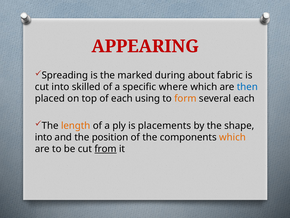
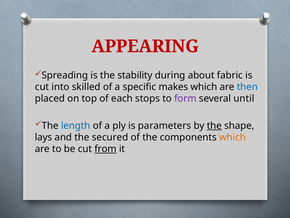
marked: marked -> stability (135, 75)
where: where -> makes (173, 87)
using: using -> stops (148, 98)
form colour: orange -> purple (185, 98)
several each: each -> until (244, 98)
length colour: orange -> blue (76, 125)
placements: placements -> parameters (165, 125)
the underline: none -> present (214, 125)
into: into -> lays (44, 137)
position: position -> secured (110, 137)
